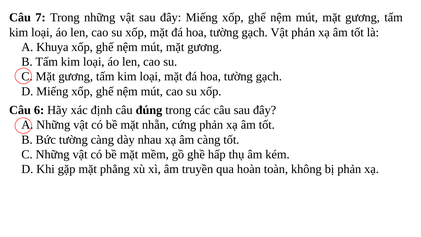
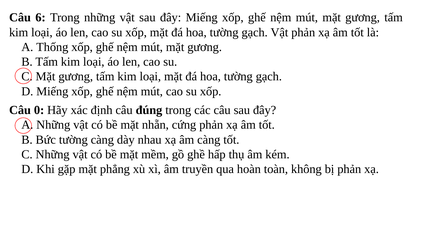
7: 7 -> 6 (40, 18)
Khuya: Khuya -> Thống (52, 47)
6: 6 -> 0 (39, 110)
